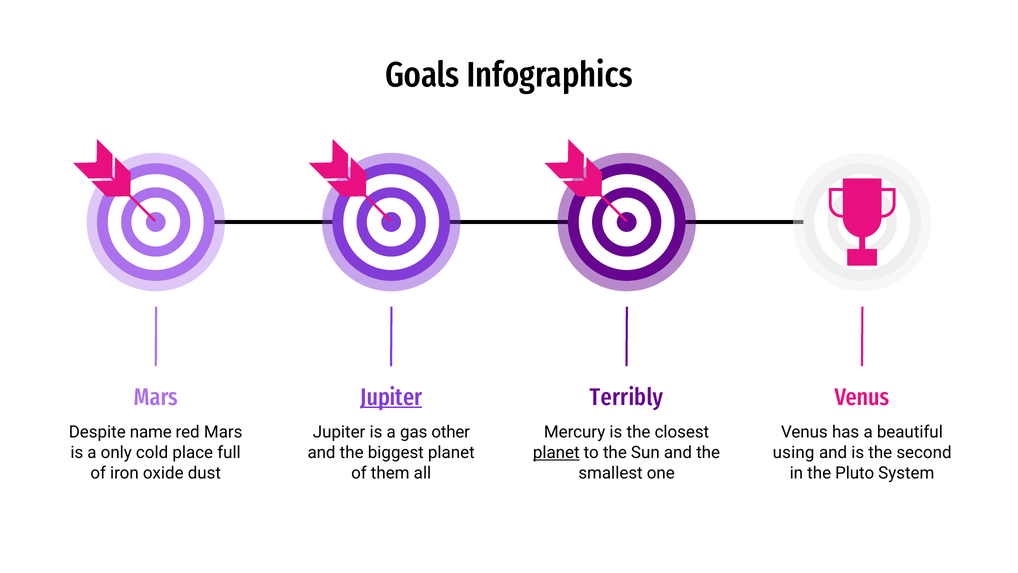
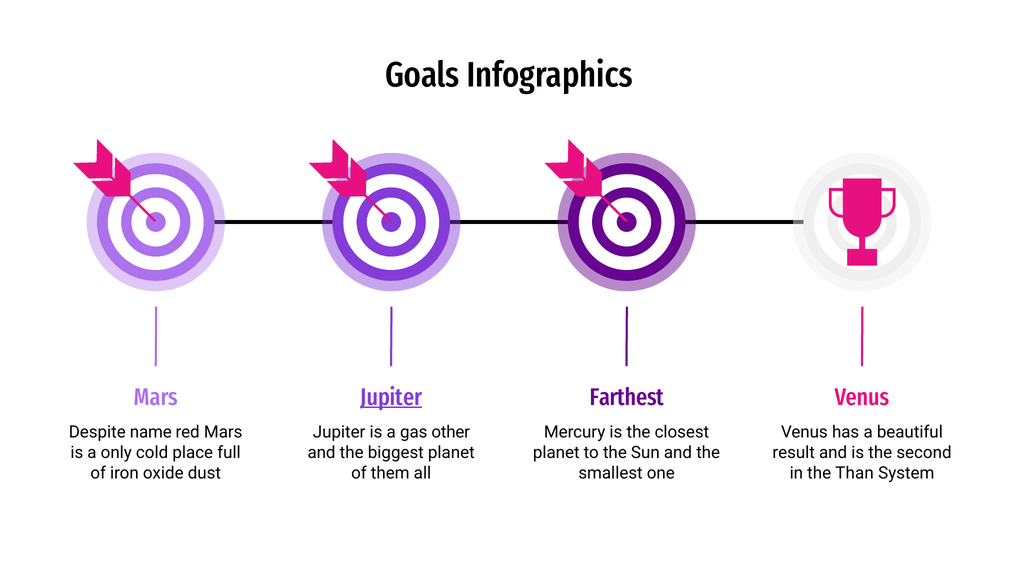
Terribly: Terribly -> Farthest (627, 397)
planet underline: present -> none (556, 452)
using: using -> result (794, 452)
Pluto: Pluto -> Than (855, 473)
